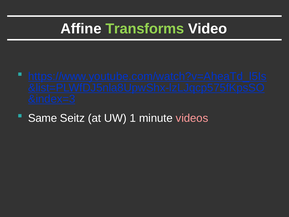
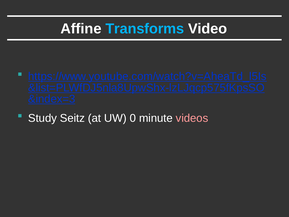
Transforms colour: light green -> light blue (145, 29)
Same: Same -> Study (43, 118)
1: 1 -> 0 (133, 118)
